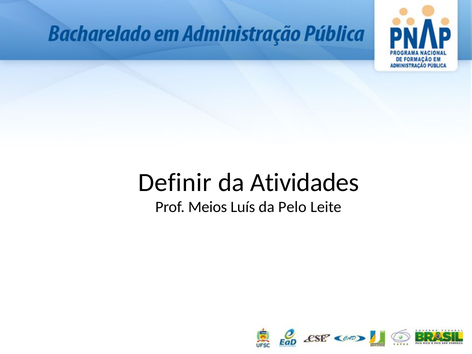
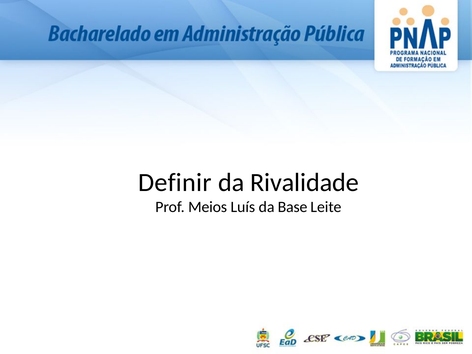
Atividades: Atividades -> Rivalidade (305, 182)
Pelo: Pelo -> Base (293, 207)
